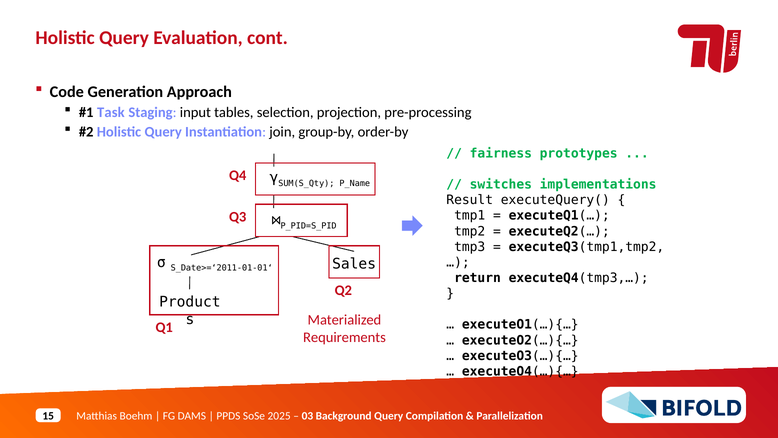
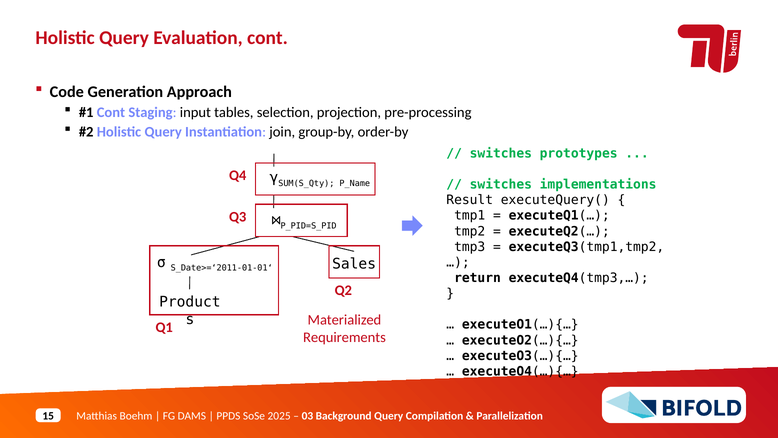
Task: Task -> Cont (111, 112)
fairness: fairness -> switches (501, 153)
